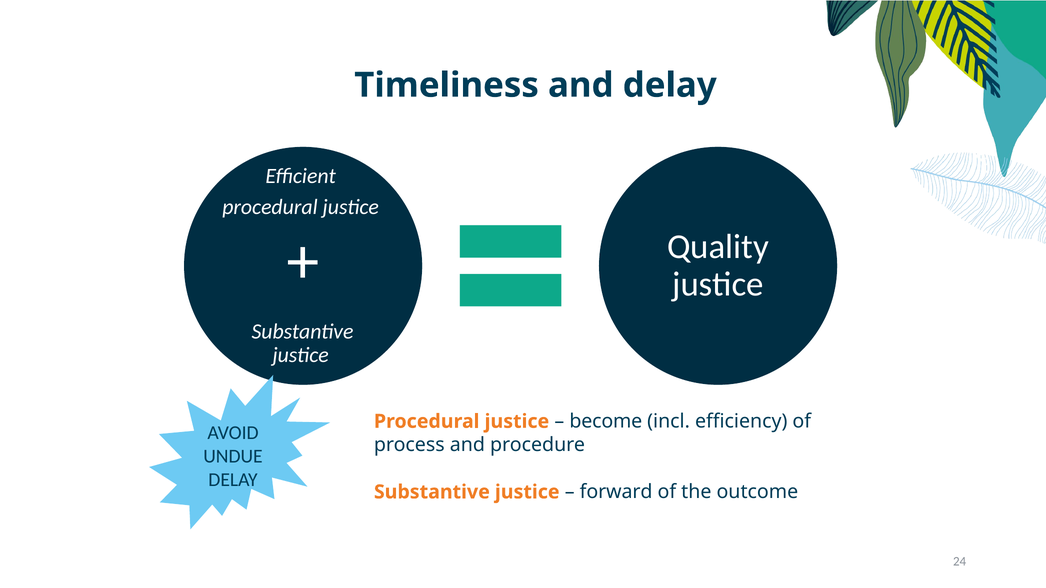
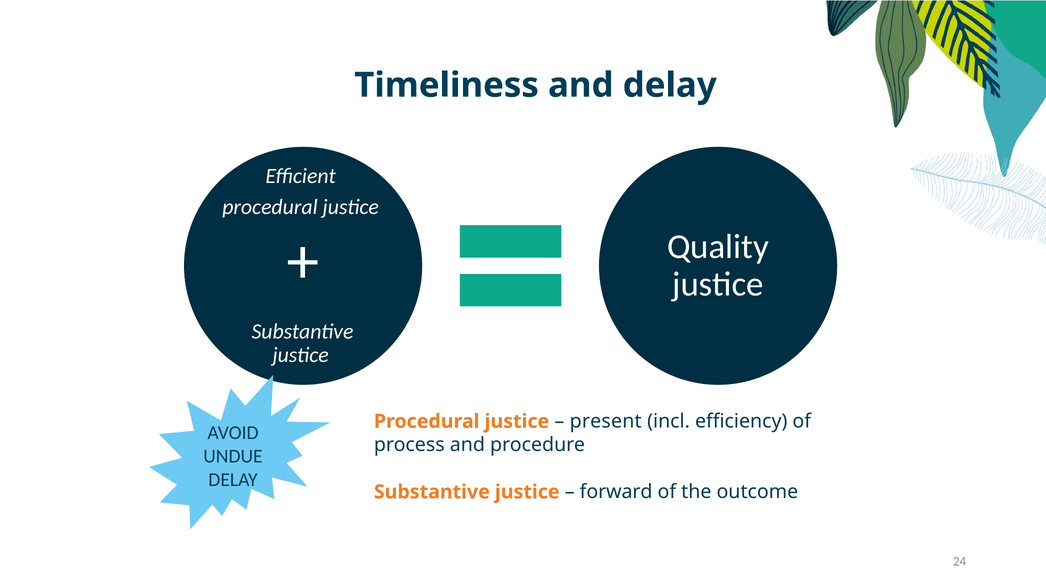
become: become -> present (606, 422)
